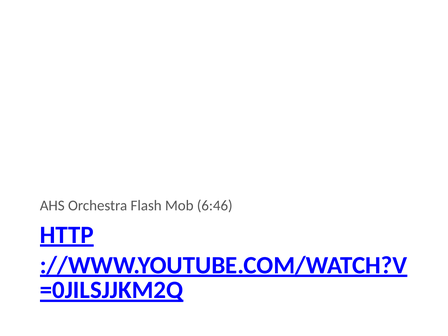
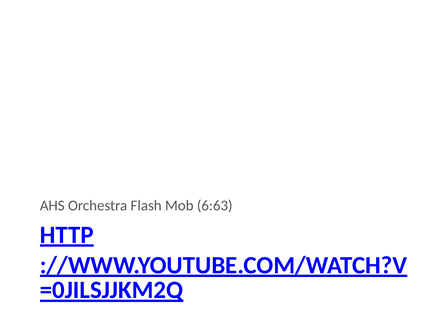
6:46: 6:46 -> 6:63 (215, 206)
